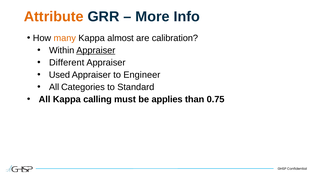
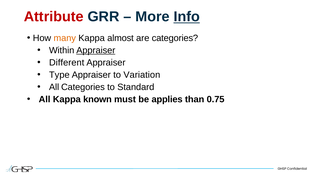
Attribute colour: orange -> red (54, 17)
Info underline: none -> present (187, 17)
are calibration: calibration -> categories (175, 38)
Used: Used -> Type (59, 75)
Engineer: Engineer -> Variation (142, 75)
calling: calling -> known (97, 99)
